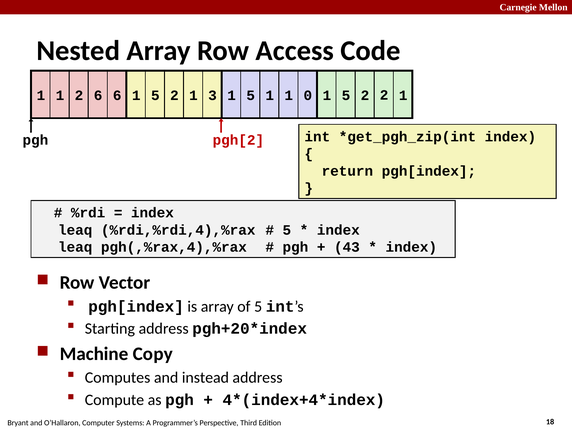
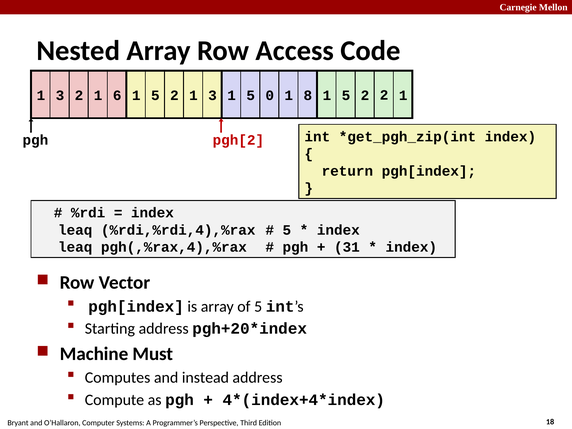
1: 1 -> 3 (60, 95)
6: 6 -> 1 (98, 95)
5 1: 1 -> 0 (270, 95)
0: 0 -> 8 (308, 95)
43: 43 -> 31 (347, 247)
Copy: Copy -> Must (153, 354)
